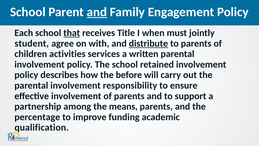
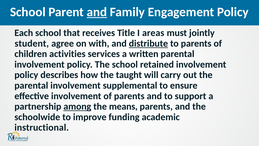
that underline: present -> none (72, 33)
when: when -> areas (153, 33)
before: before -> taught (129, 75)
responsibility: responsibility -> supplemental (130, 85)
among underline: none -> present (77, 106)
percentage: percentage -> schoolwide (37, 117)
qualification: qualification -> instructional (42, 127)
